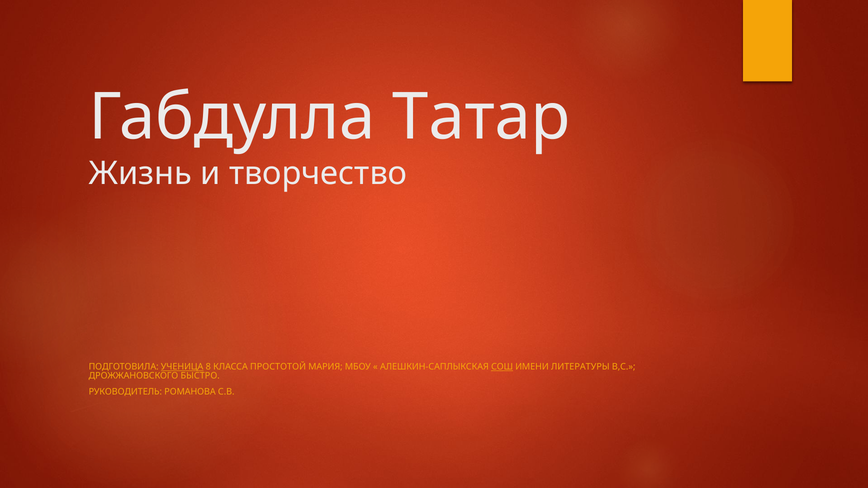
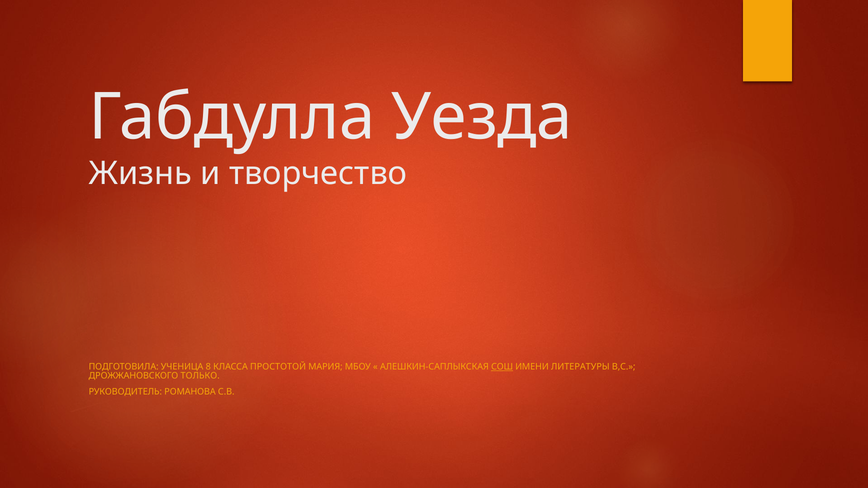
Татар: Татар -> Уезда (482, 118)
УЧЕНИЦА underline: present -> none (182, 367)
БЫСТРО: БЫСТРО -> ТОЛЬКО (200, 376)
